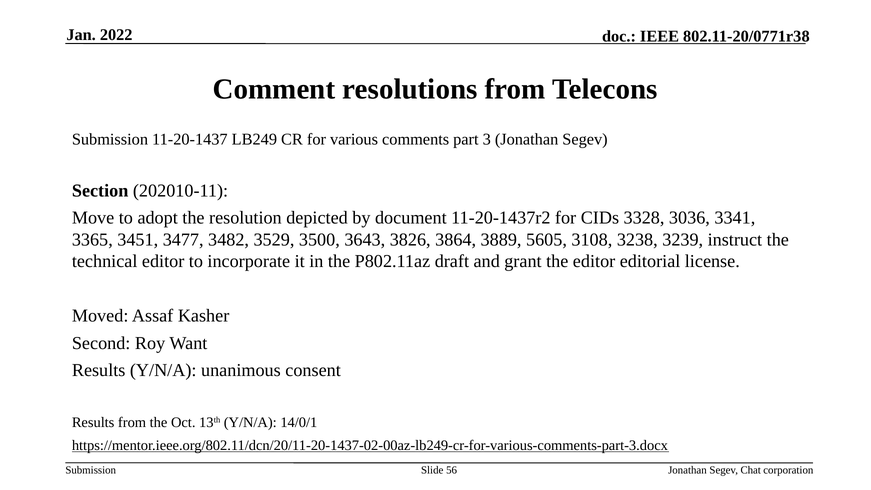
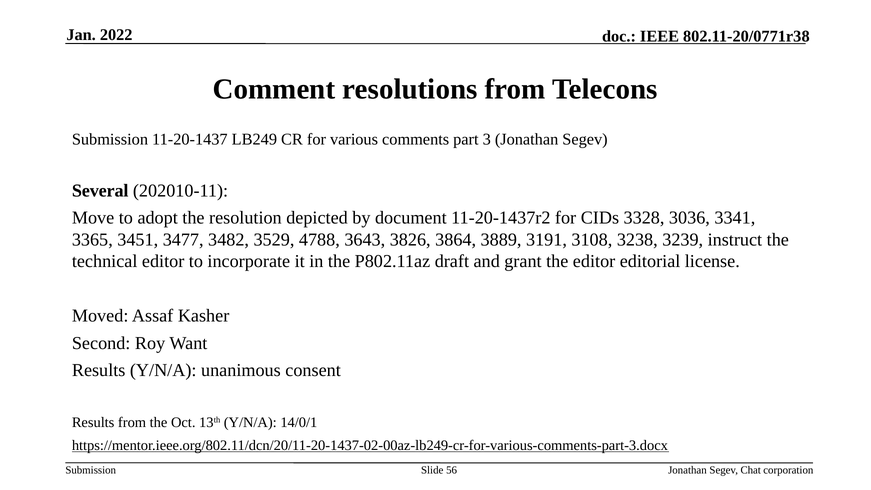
Section: Section -> Several (100, 191)
3500: 3500 -> 4788 (319, 240)
5605: 5605 -> 3191 (546, 240)
